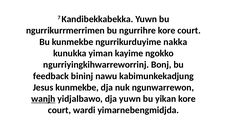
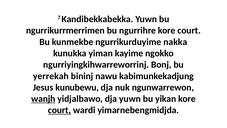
feedback: feedback -> yerrekah (51, 76)
Jesus kunmekbe: kunmekbe -> kunubewu (77, 87)
court underline: none -> present (59, 110)
